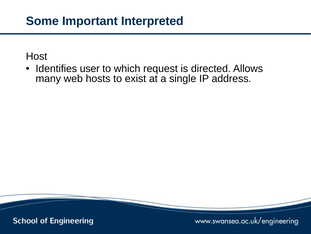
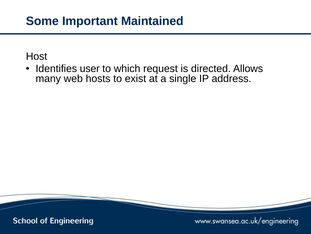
Interpreted: Interpreted -> Maintained (152, 21)
